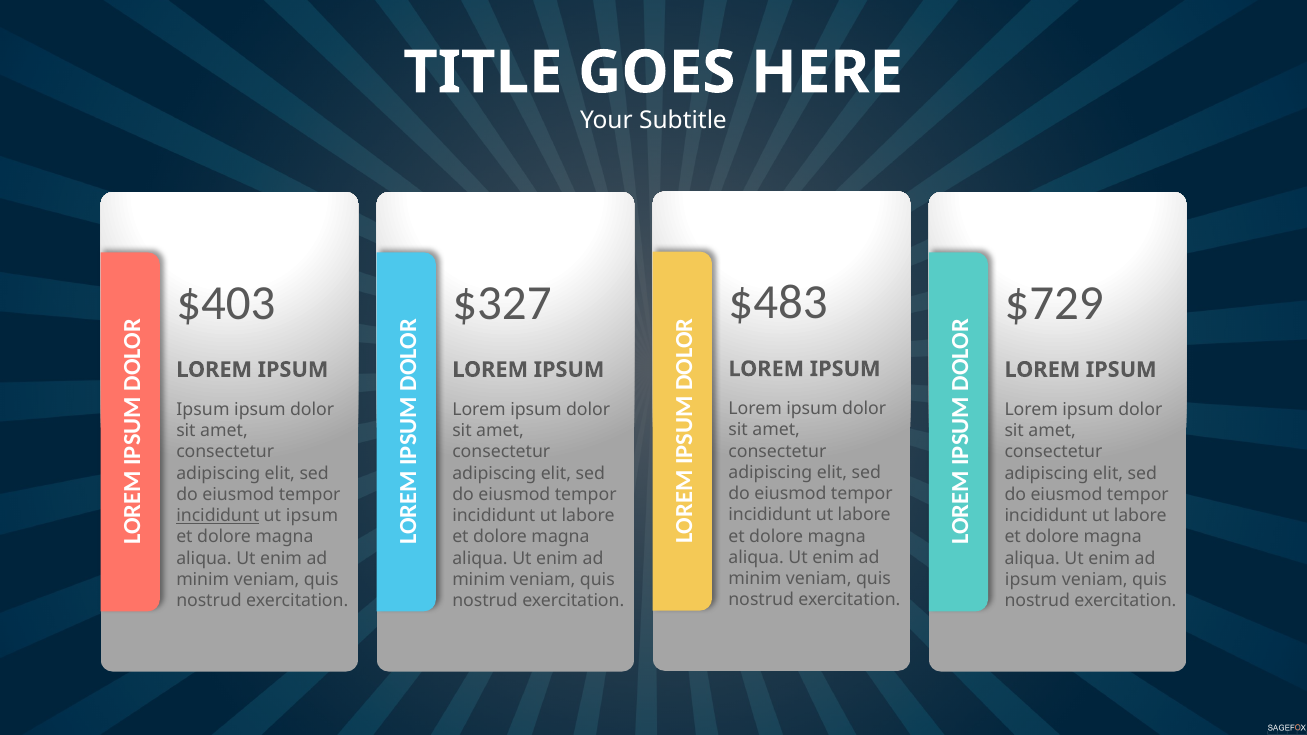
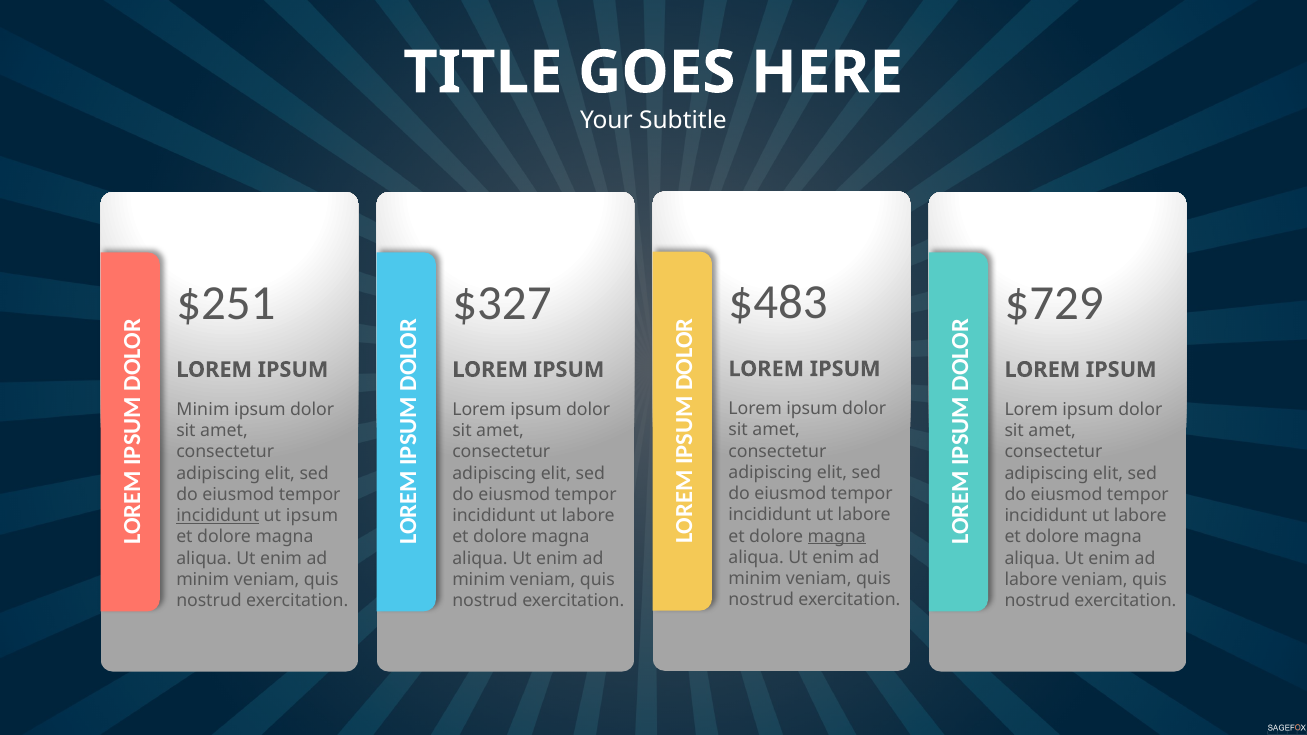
$403: $403 -> $251 (226, 303)
Ipsum: Ipsum -> Minim (203, 409)
magna underline: none -> present (837, 536)
ipsum: ipsum -> labore (1031, 580)
